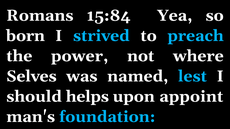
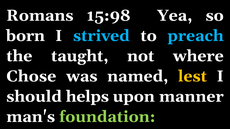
15:84: 15:84 -> 15:98 (109, 16)
power: power -> taught (80, 56)
Selves: Selves -> Chose (31, 76)
lest colour: light blue -> yellow (192, 76)
appoint: appoint -> manner (191, 97)
foundation colour: light blue -> light green (107, 117)
